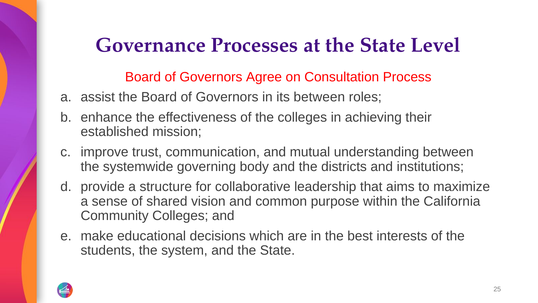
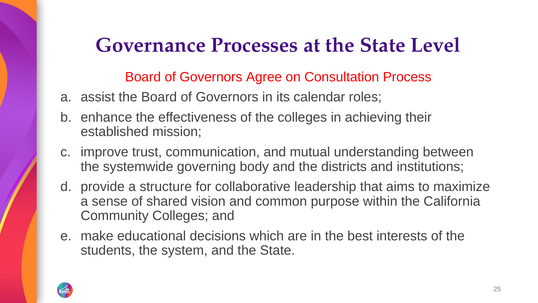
its between: between -> calendar (319, 97)
